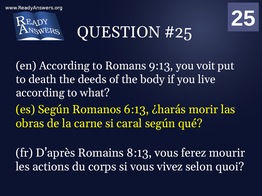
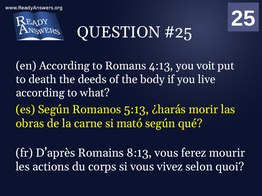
9:13: 9:13 -> 4:13 (161, 66)
6:13: 6:13 -> 5:13 (136, 110)
caral: caral -> mató (129, 124)
